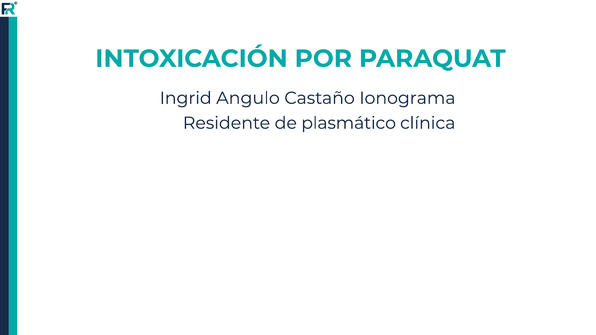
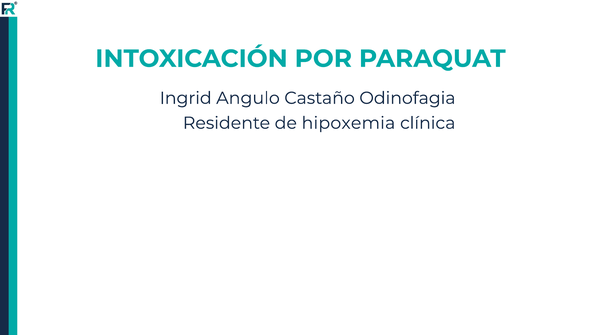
Ionograma: Ionograma -> Odinofagia (407, 98)
plasmático: plasmático -> hipoxemia (348, 123)
